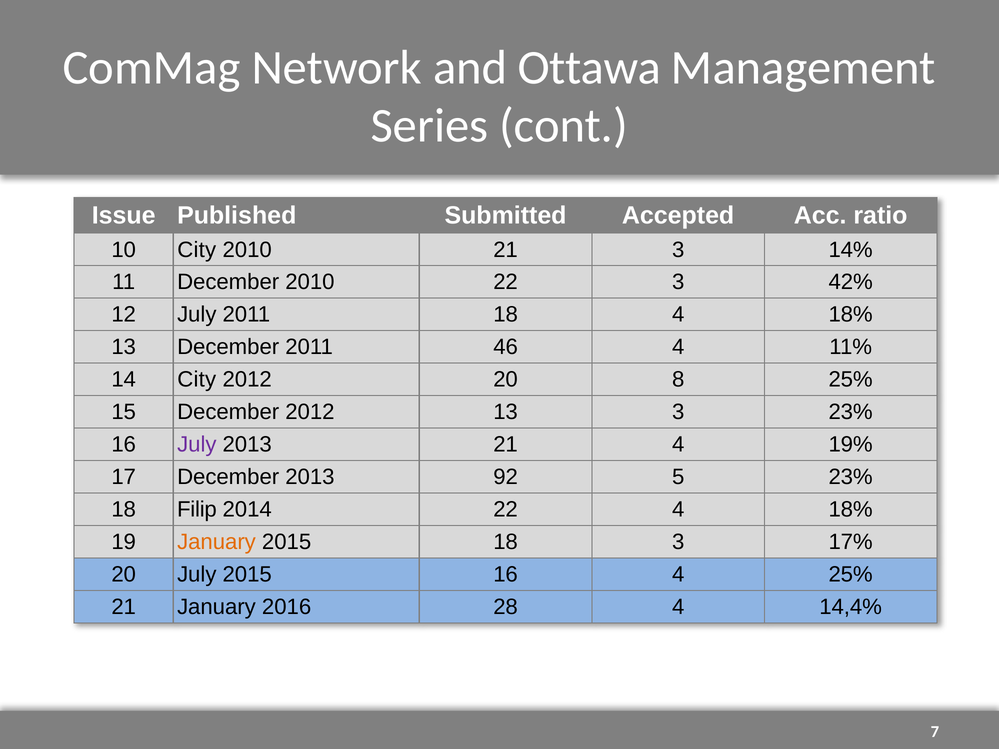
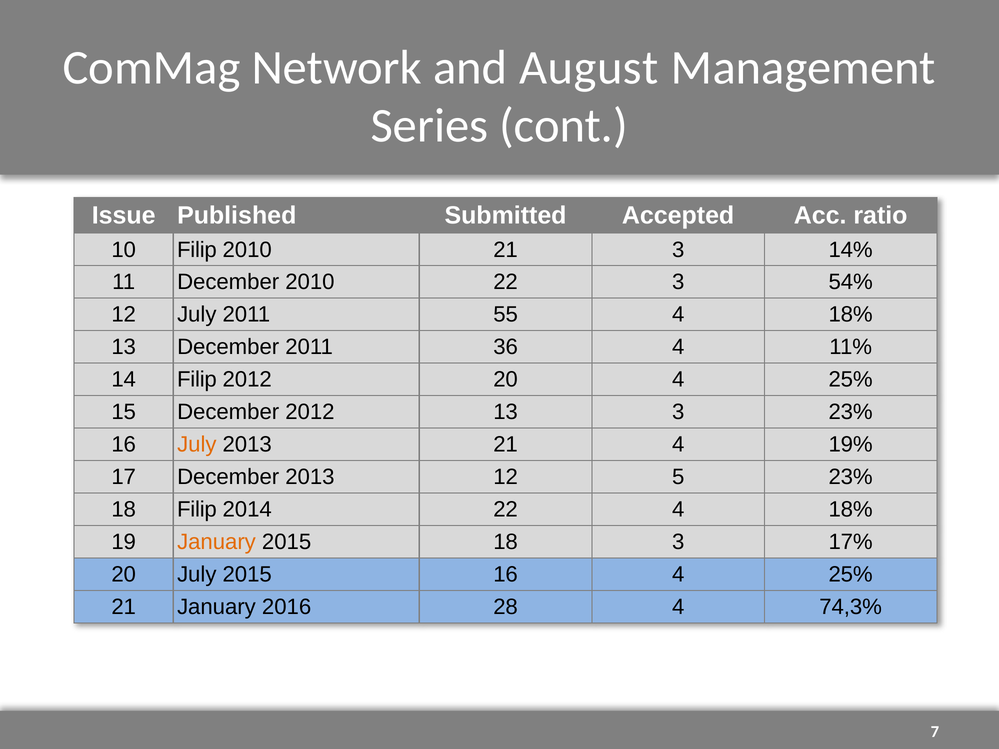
Ottawa: Ottawa -> August (589, 68)
10 City: City -> Filip (197, 250)
42%: 42% -> 54% (851, 282)
2011 18: 18 -> 55 (506, 315)
46: 46 -> 36 (506, 347)
14 City: City -> Filip (197, 380)
20 8: 8 -> 4 (678, 380)
July colour: purple -> orange (197, 445)
2013 92: 92 -> 12 (506, 477)
14,4%: 14,4% -> 74,3% (851, 607)
